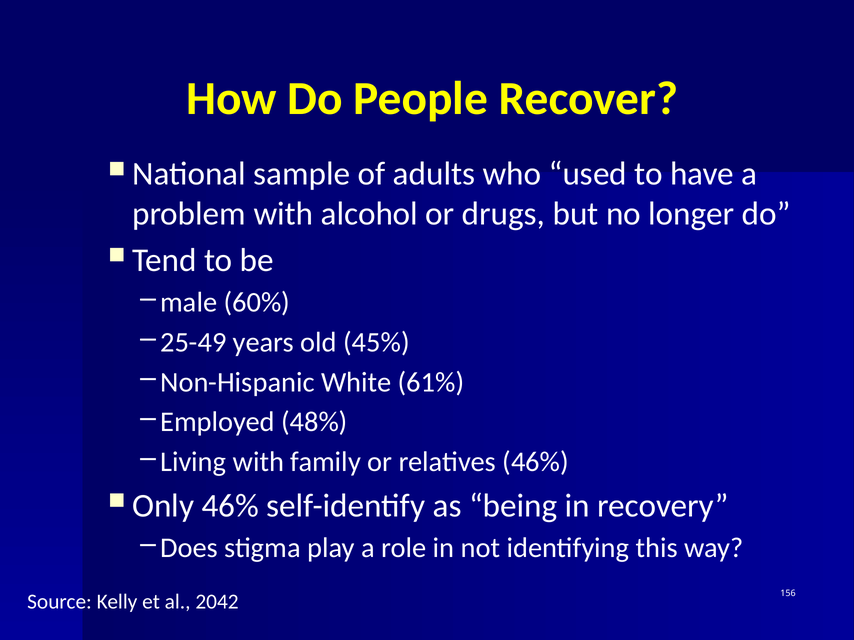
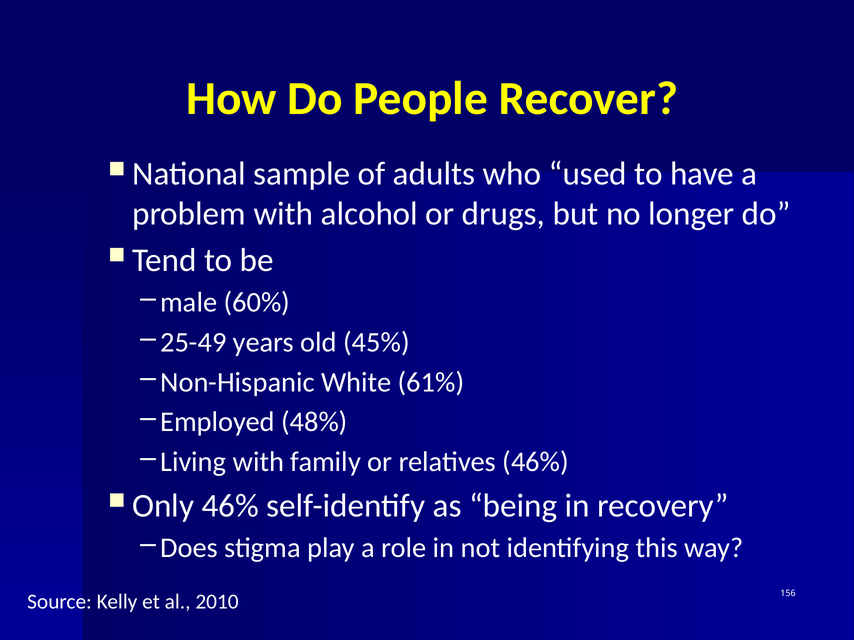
2042: 2042 -> 2010 (217, 602)
